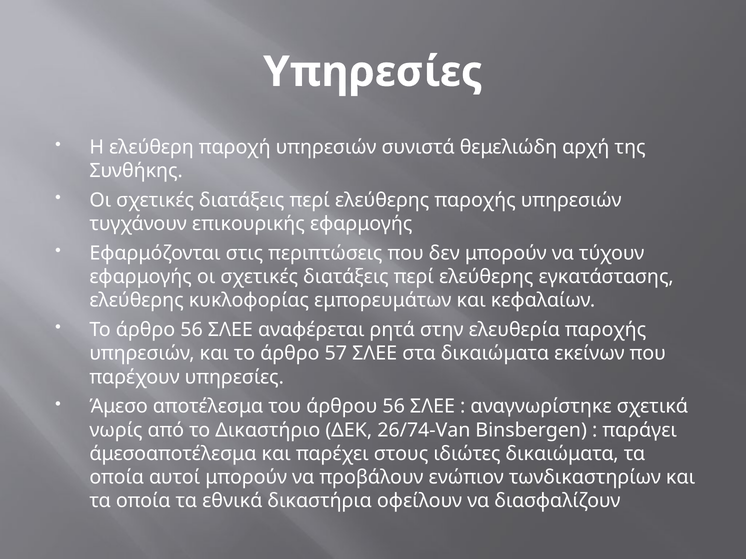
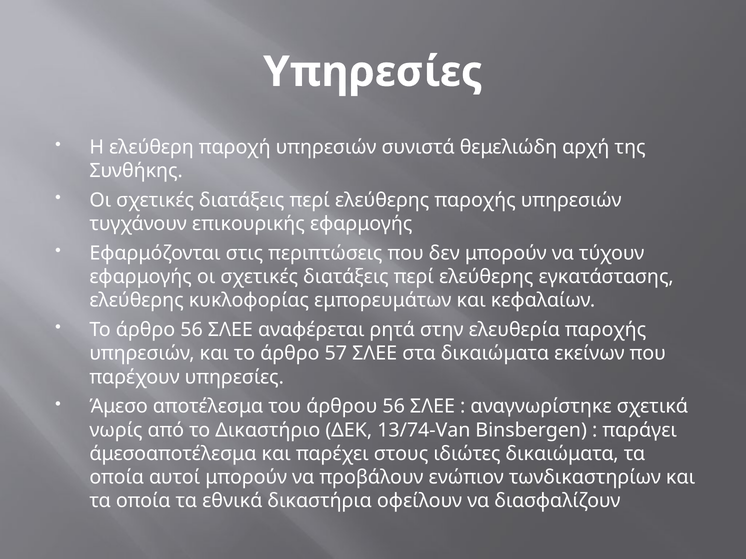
26/74-Van: 26/74-Van -> 13/74-Van (424, 430)
